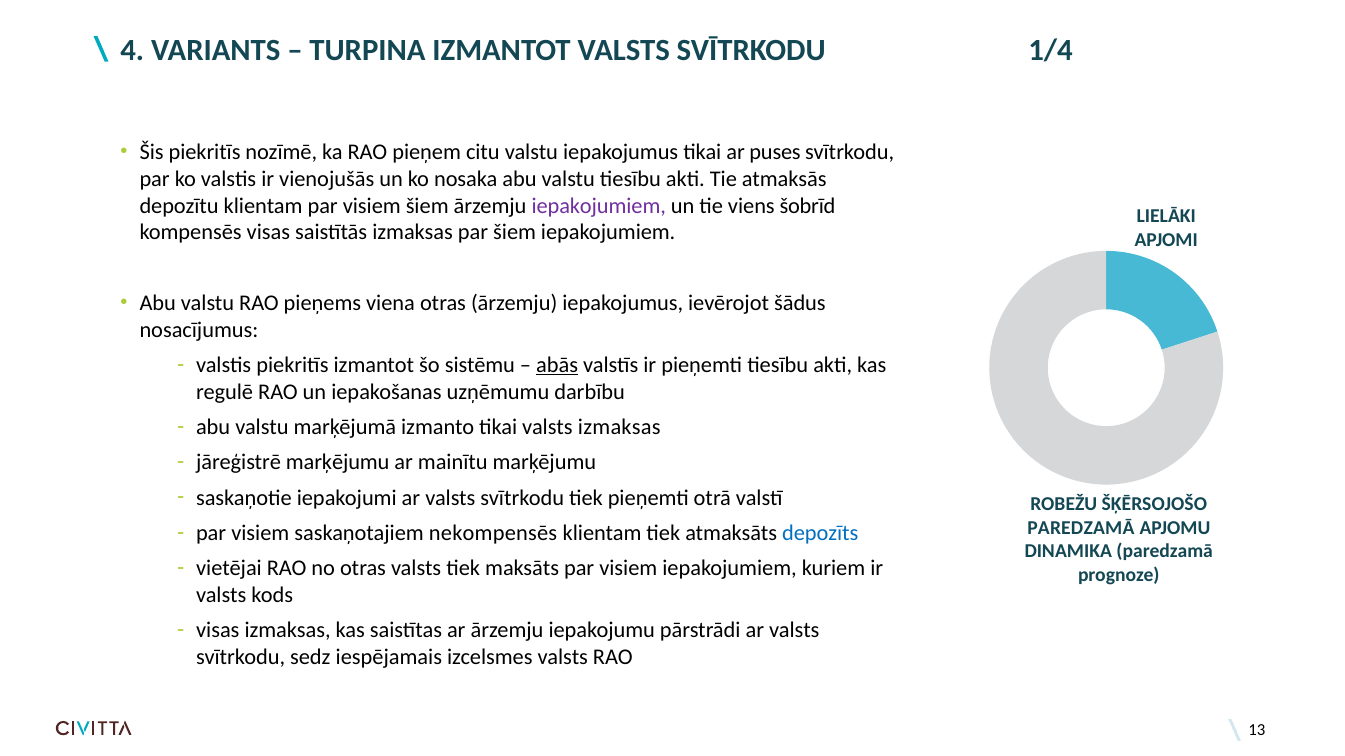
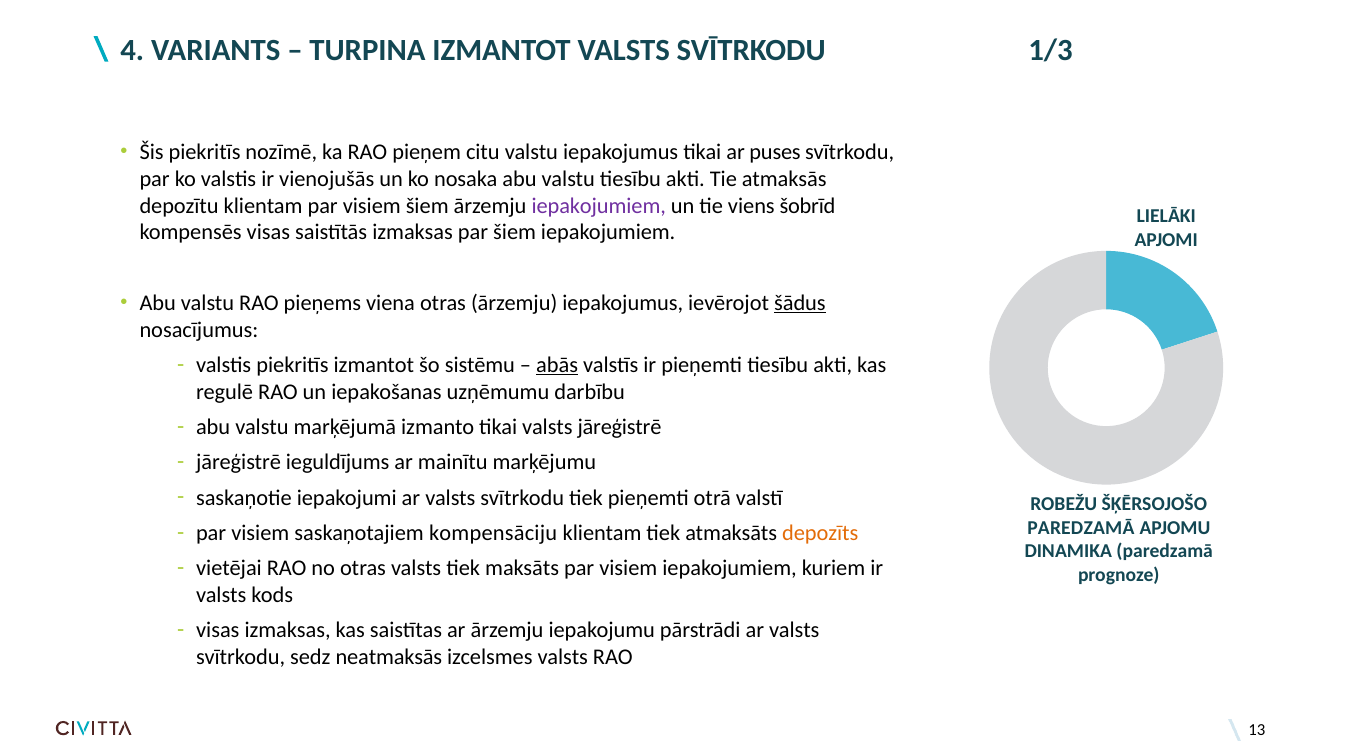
1/4: 1/4 -> 1/3 (1051, 50)
šādus underline: none -> present (800, 303)
valsts izmaksas: izmaksas -> jāreģistrē (619, 427)
jāreģistrē marķējumu: marķējumu -> ieguldījums (338, 463)
nekompensēs: nekompensēs -> kompensāciju (493, 533)
depozīts colour: blue -> orange (820, 533)
iespējamais: iespējamais -> neatmaksās (389, 658)
